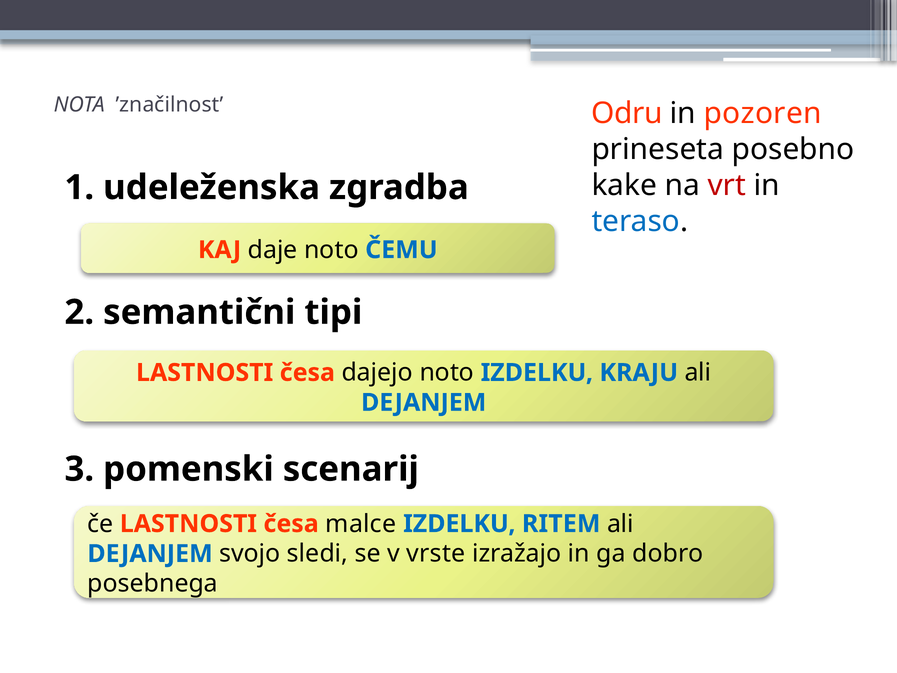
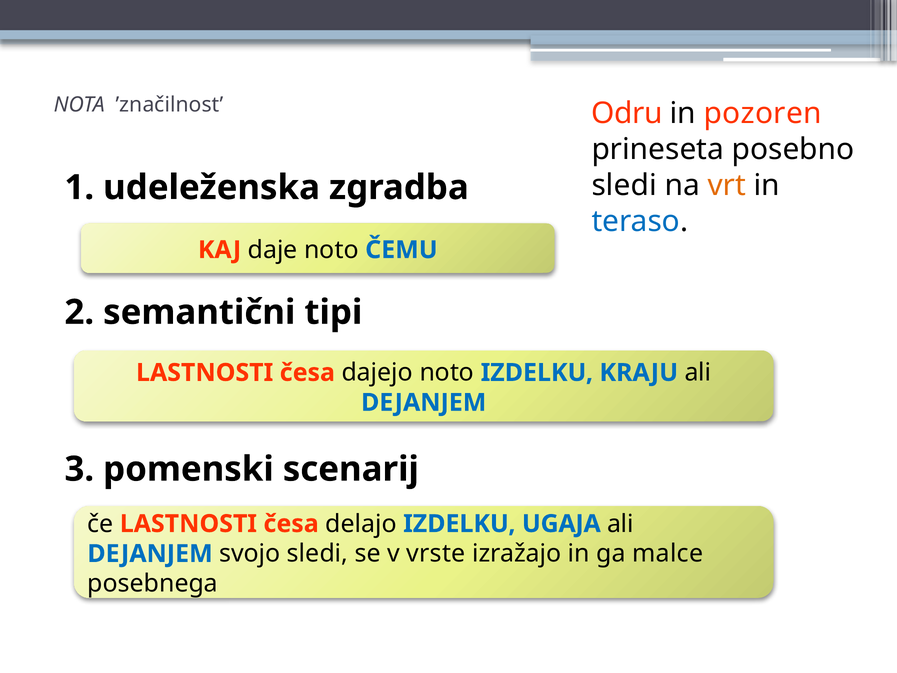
kake: kake -> sledi (624, 185)
vrt colour: red -> orange (727, 185)
malce: malce -> delajo (361, 524)
RITEM: RITEM -> UGAJA (561, 524)
dobro: dobro -> malce (668, 554)
